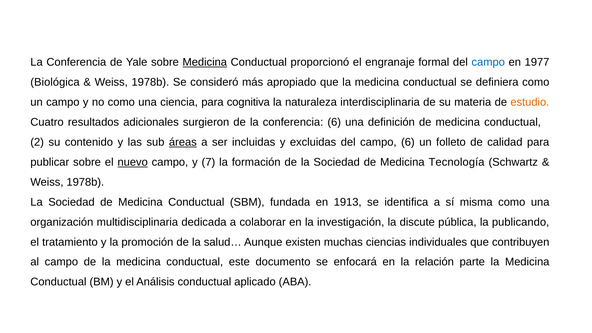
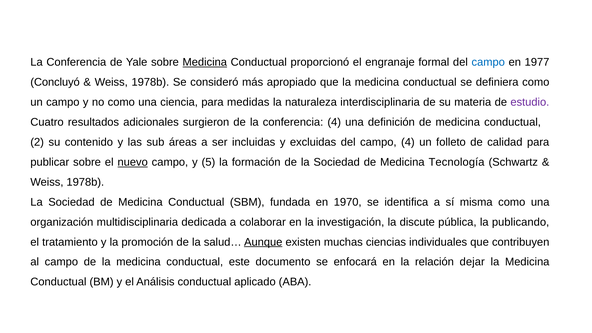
Biológica: Biológica -> Concluyó (55, 82)
cognitiva: cognitiva -> medidas (248, 102)
estudio colour: orange -> purple (530, 102)
conferencia 6: 6 -> 4 (334, 122)
áreas underline: present -> none (183, 142)
campo 6: 6 -> 4 (408, 142)
7: 7 -> 5 (208, 162)
1913: 1913 -> 1970 (348, 202)
Aunque underline: none -> present (263, 242)
parte: parte -> dejar (472, 262)
